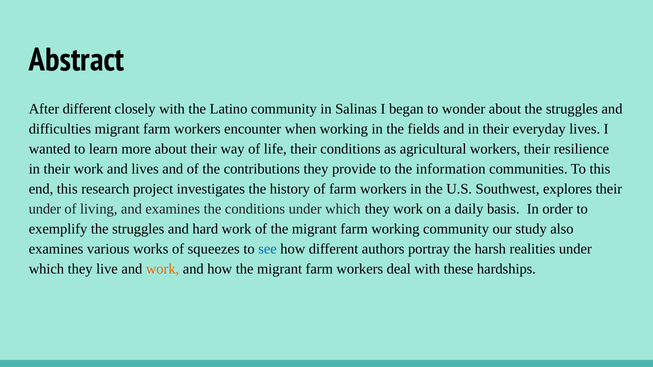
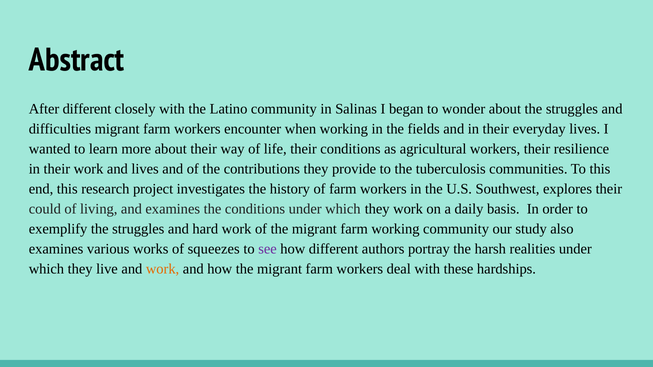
information: information -> tuberculosis (451, 169)
under: under -> could (45, 209)
see colour: blue -> purple (268, 249)
